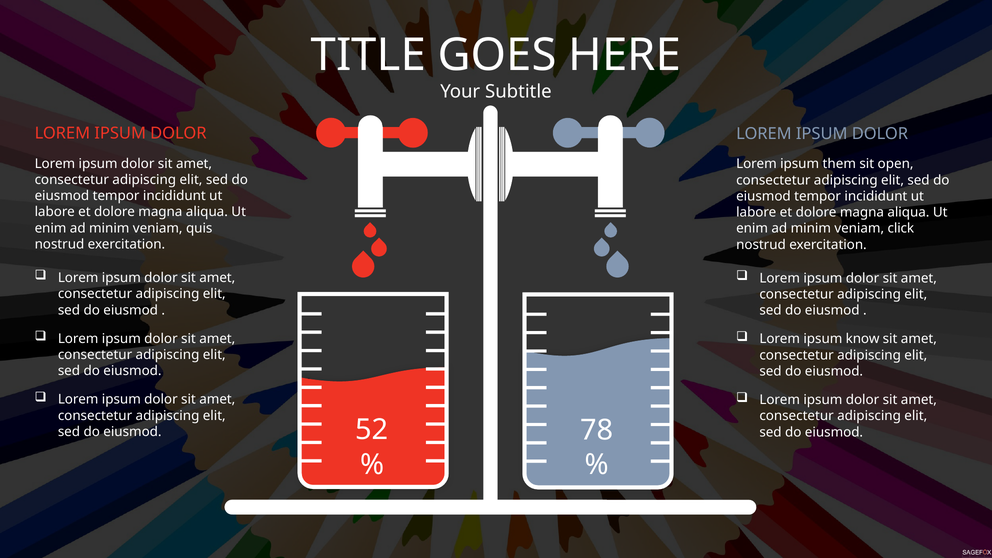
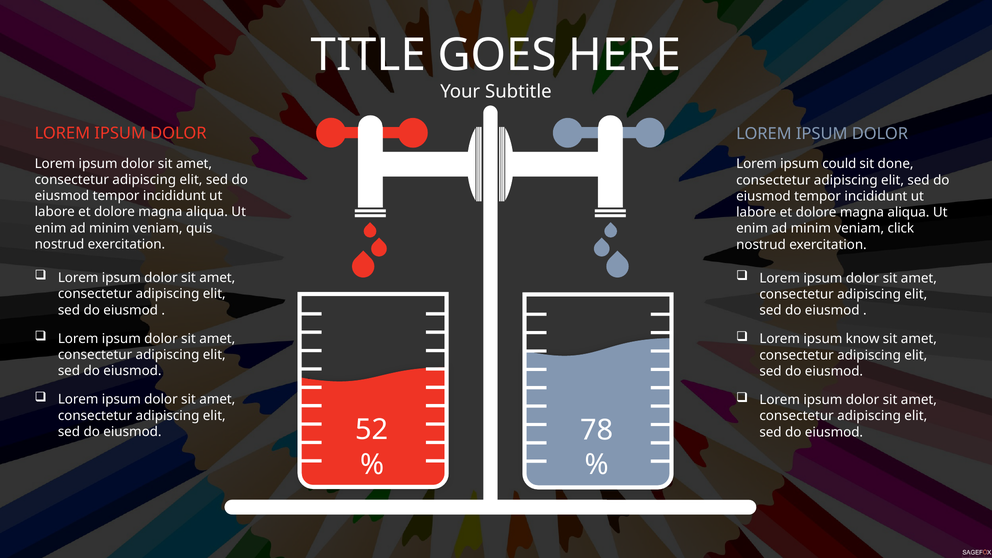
them: them -> could (839, 164)
open: open -> done (896, 164)
